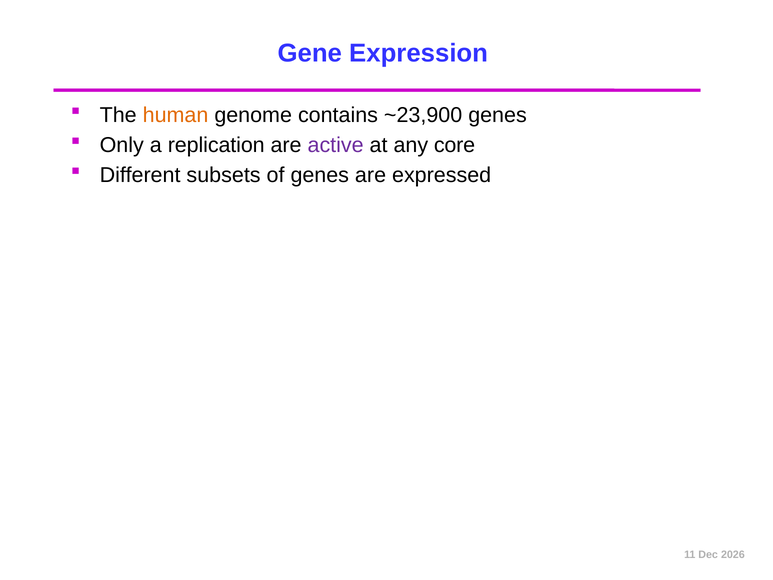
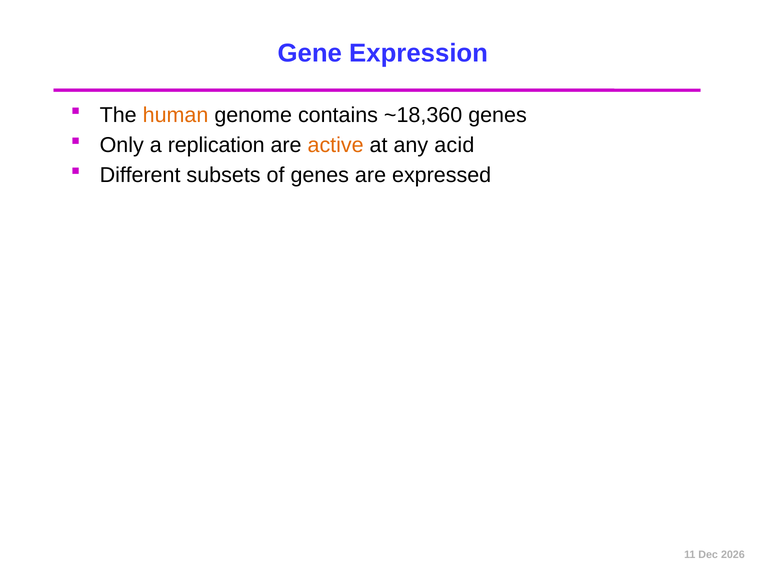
~23,900: ~23,900 -> ~18,360 (423, 115)
active colour: purple -> orange (336, 145)
core: core -> acid (454, 145)
